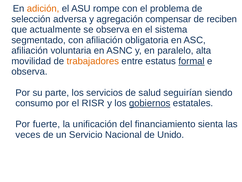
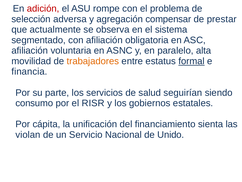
adición colour: orange -> red (43, 9)
reciben: reciben -> prestar (222, 19)
observa: observa -> financia (29, 71)
gobiernos underline: present -> none (150, 103)
fuerte: fuerte -> cápita (46, 124)
veces: veces -> violan (28, 134)
